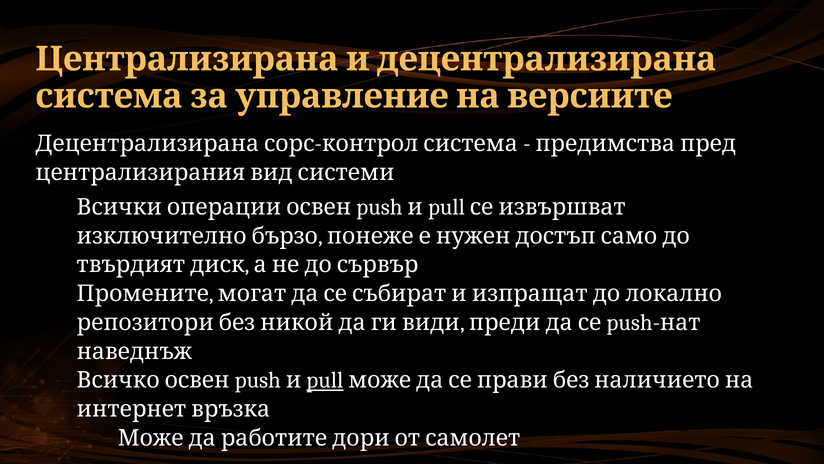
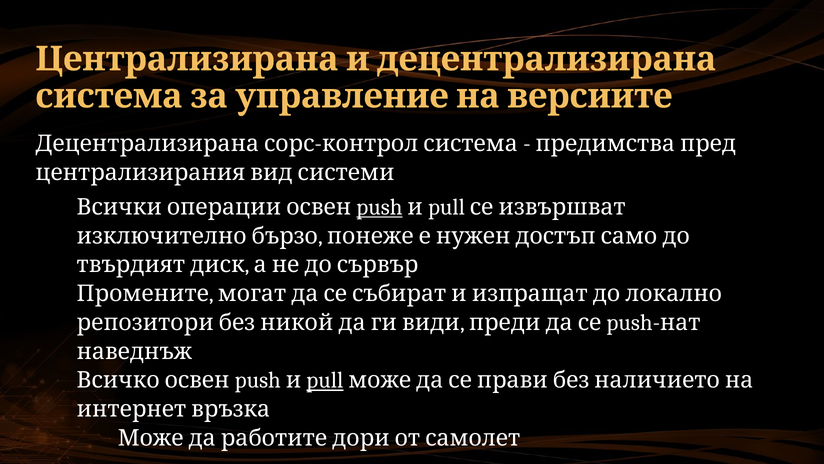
push underline: none -> present (379, 207)
